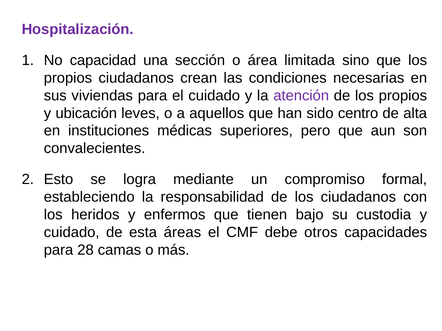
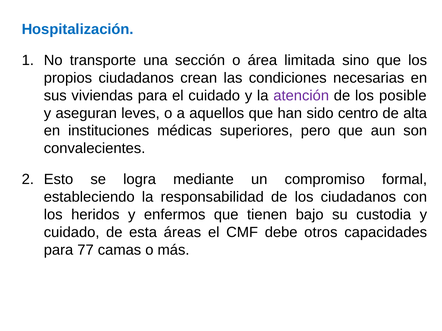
Hospitalización colour: purple -> blue (78, 29)
capacidad: capacidad -> transporte (103, 60)
de los propios: propios -> posible (403, 96)
ubicación: ubicación -> aseguran (86, 113)
28: 28 -> 77 (85, 250)
